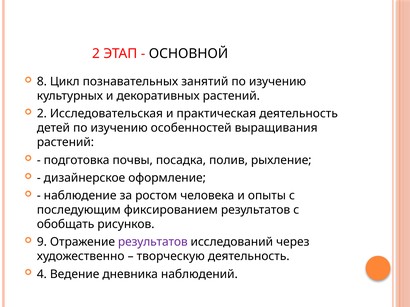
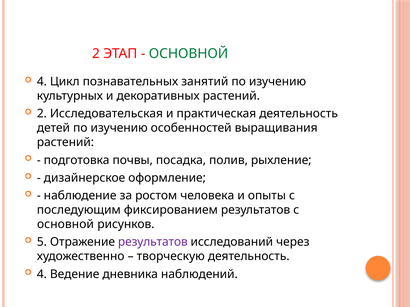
ОСНОВНОЙ colour: black -> green (188, 54)
8: 8 -> 4 (42, 82)
обобщать: обобщать -> основной (65, 225)
9: 9 -> 5 (42, 242)
